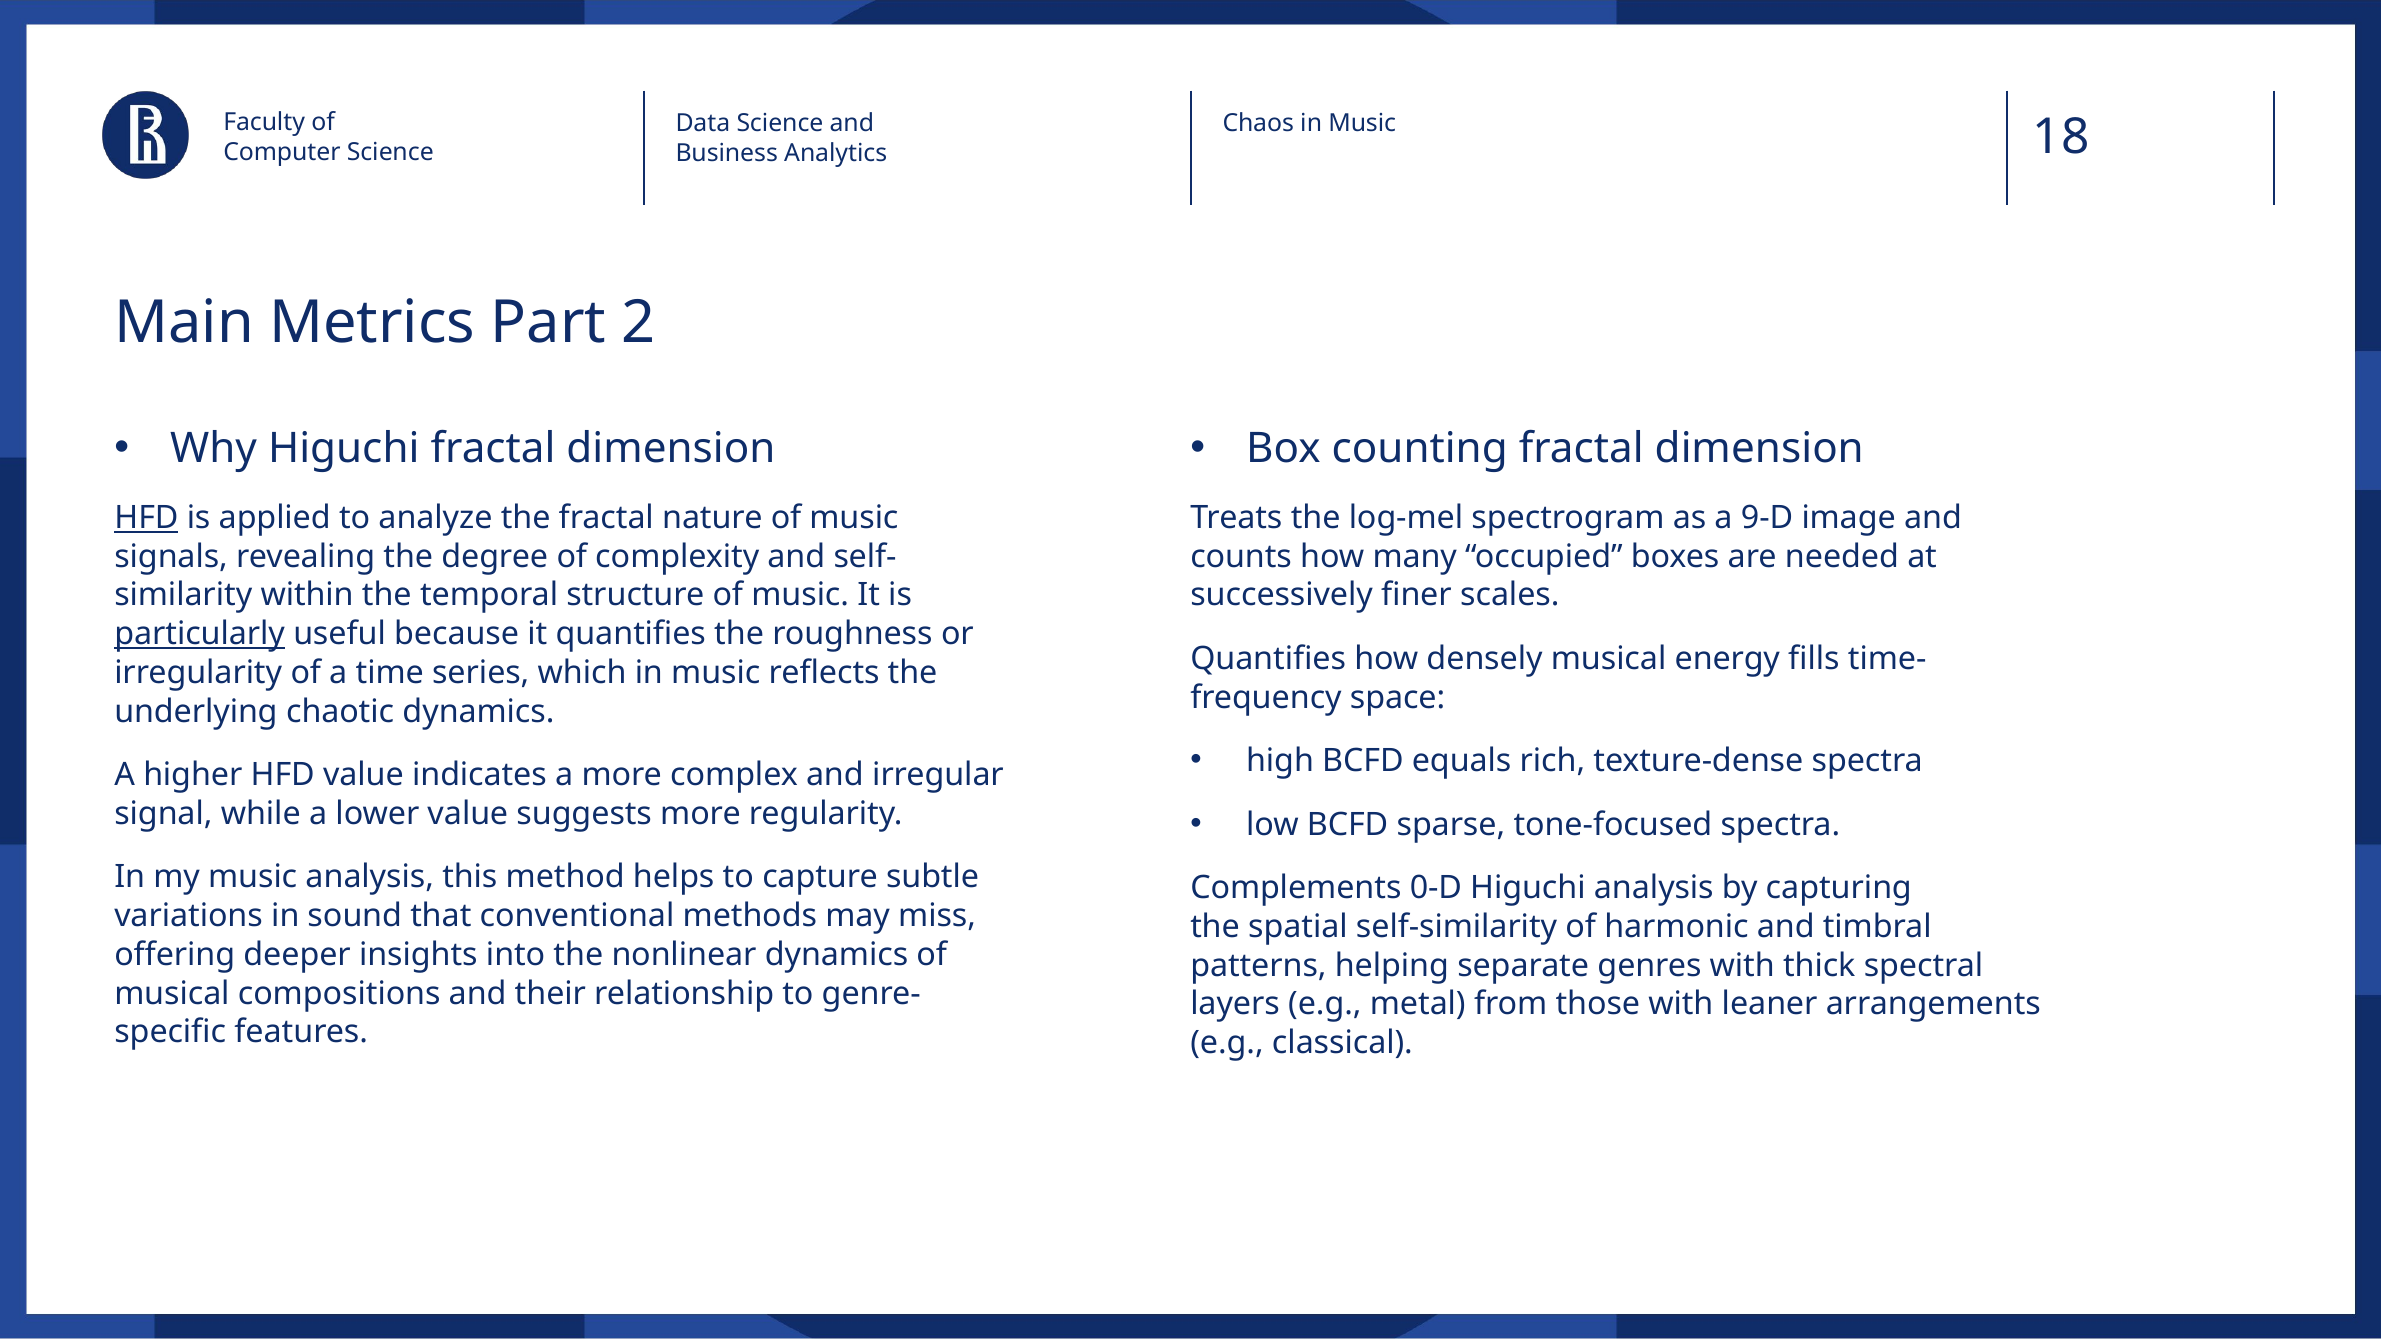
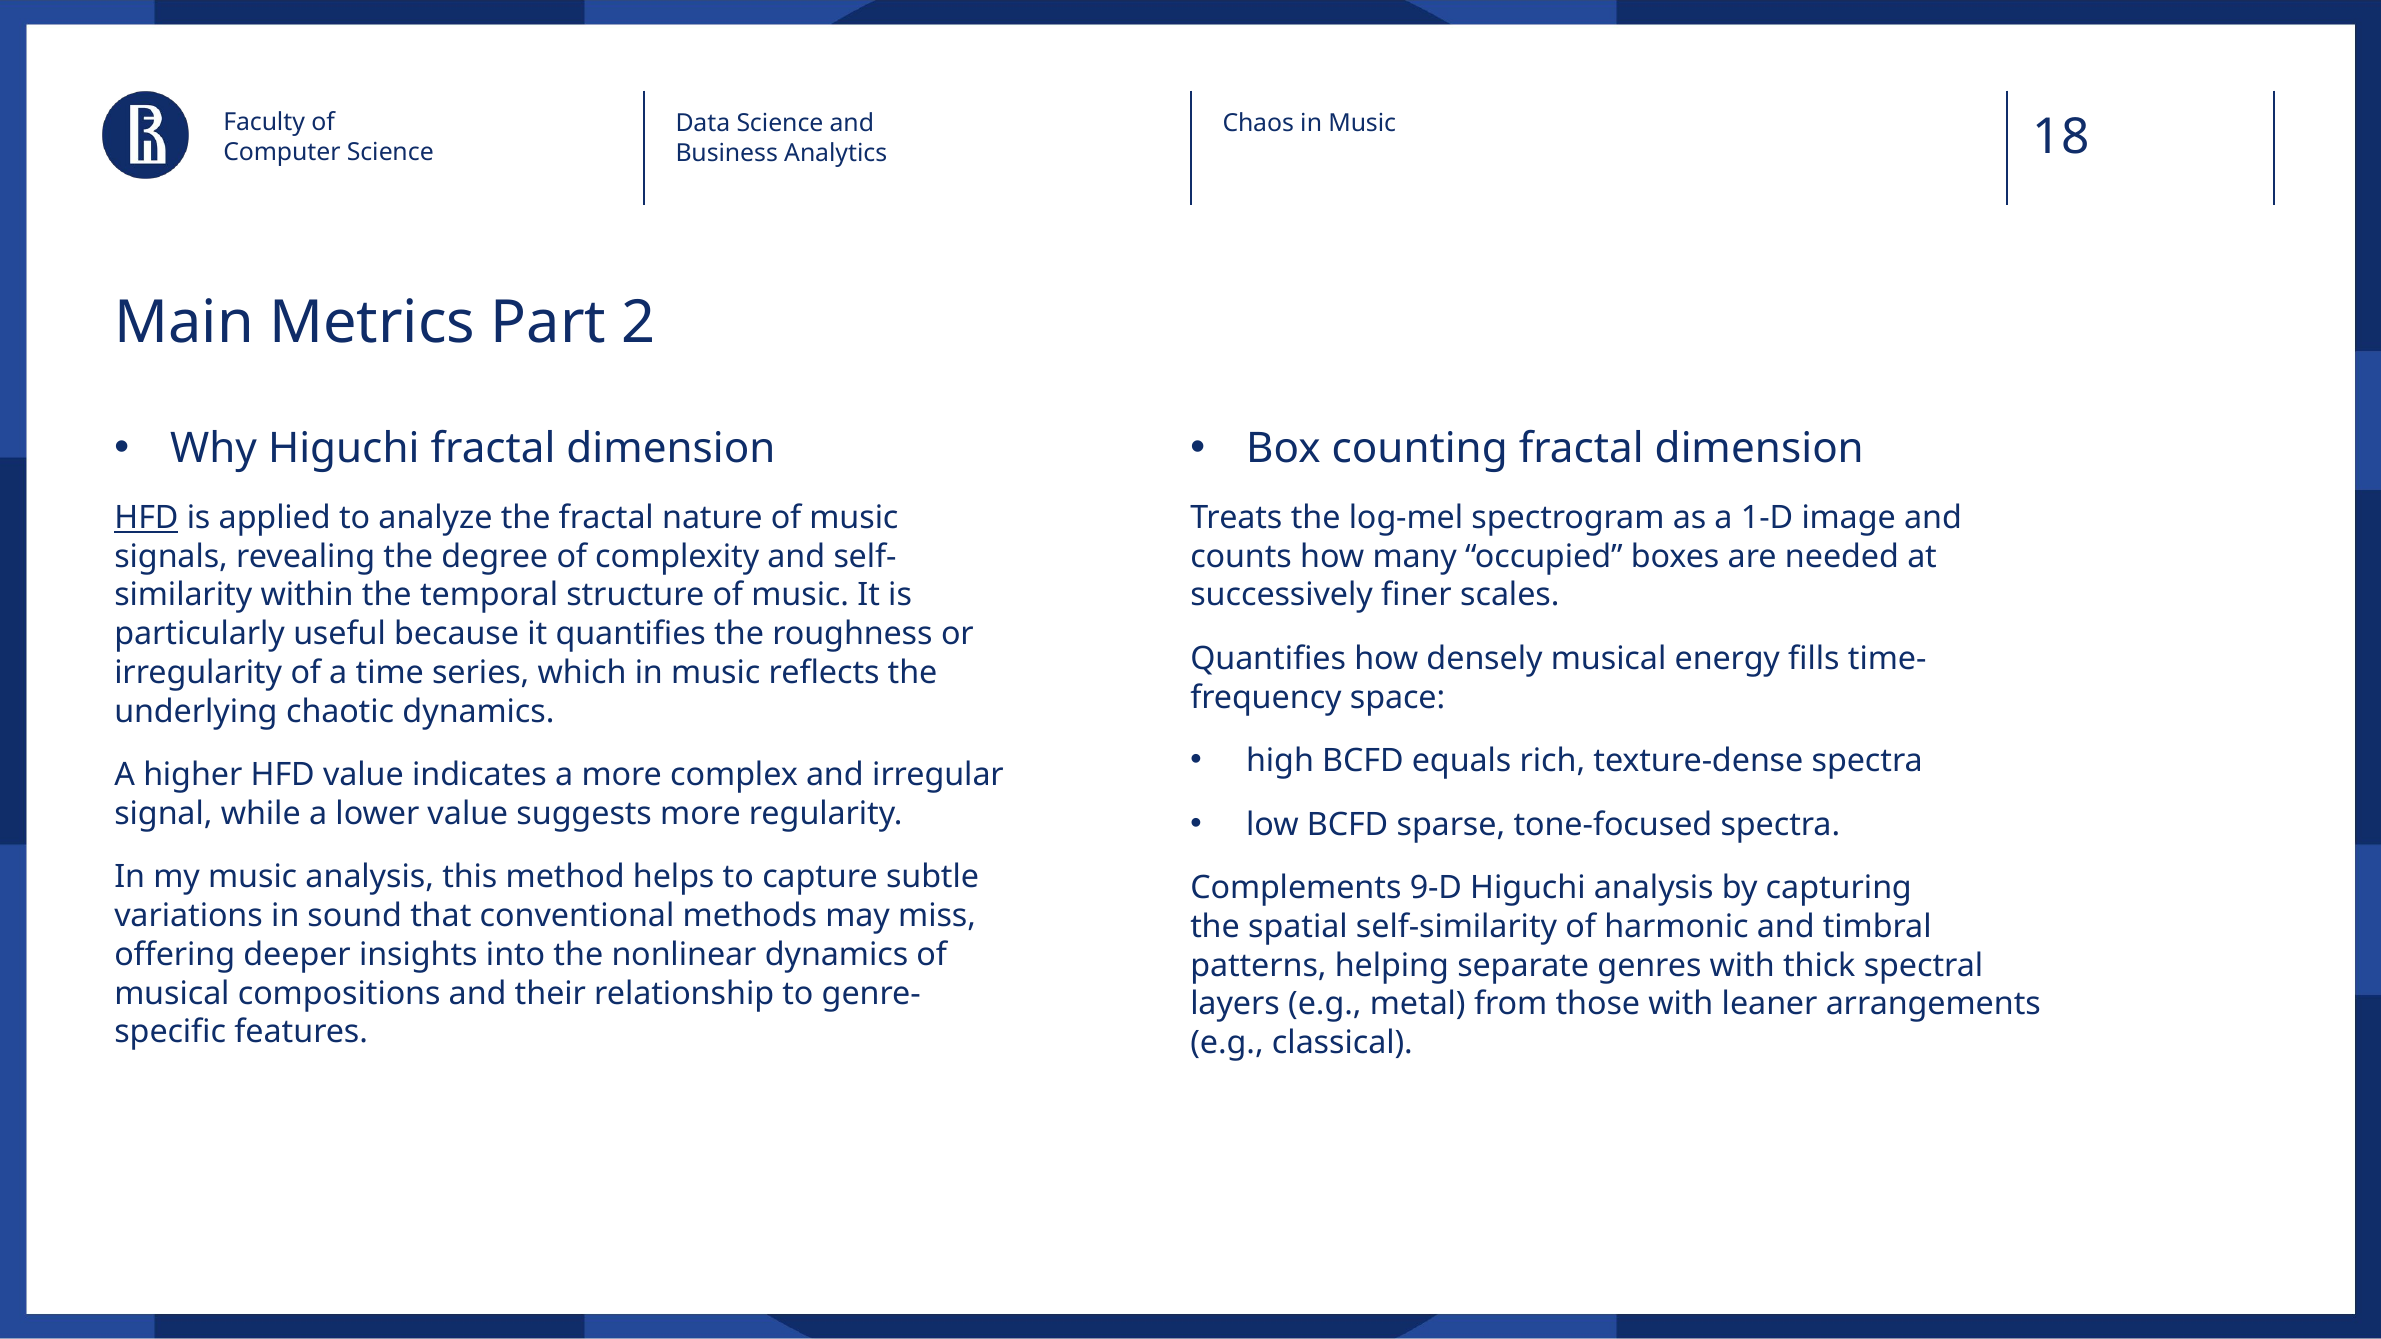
9-D: 9-D -> 1-D (1767, 518)
particularly underline: present -> none (200, 634)
0-D: 0-D -> 9-D (1436, 888)
